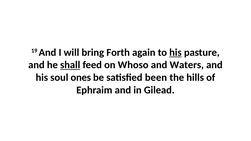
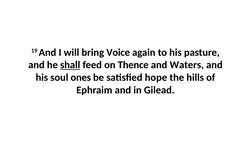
Forth: Forth -> Voice (118, 52)
his underline: present -> none (175, 52)
Whoso: Whoso -> Thence (133, 65)
been: been -> hope (156, 78)
